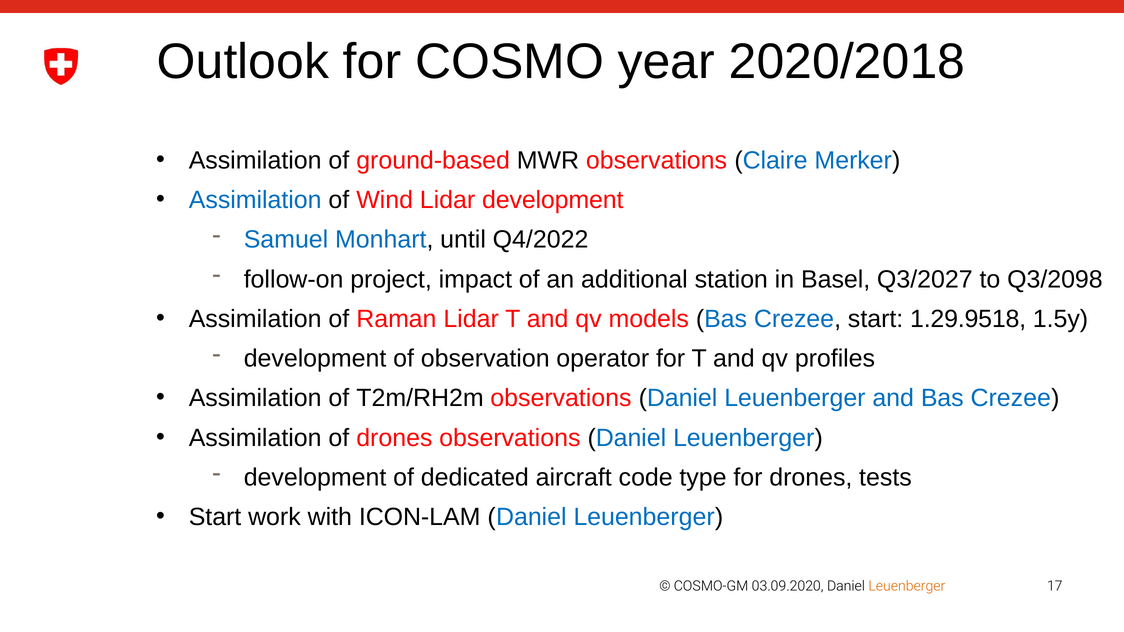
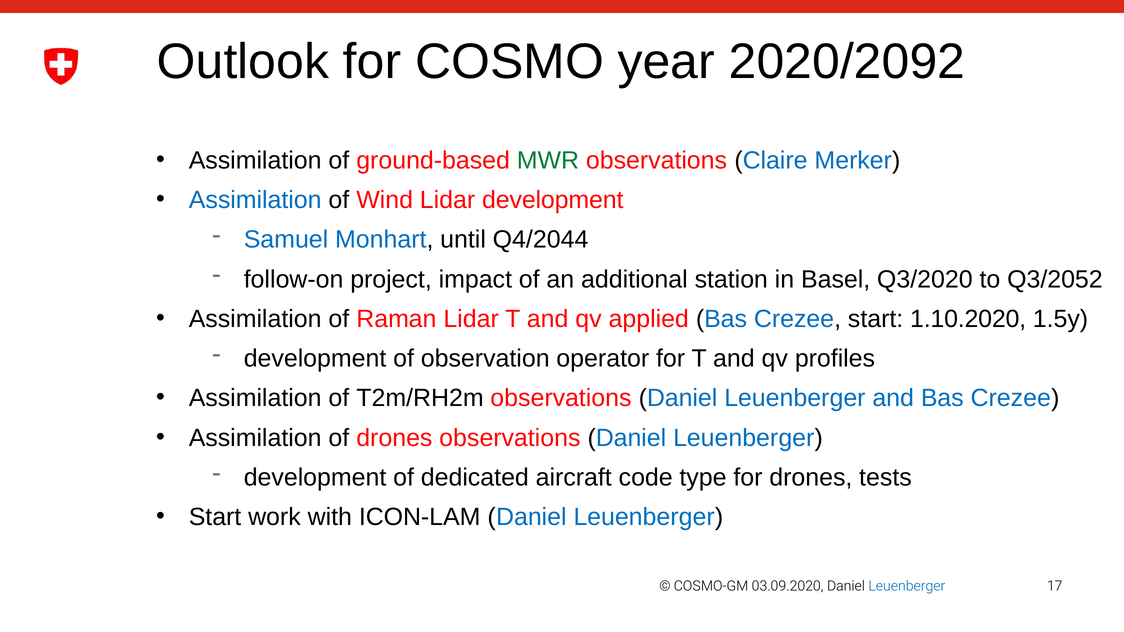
2020/2018: 2020/2018 -> 2020/2092 (847, 62)
MWR colour: black -> green (548, 160)
Q4/2022: Q4/2022 -> Q4/2044 (541, 240)
Q3/2027: Q3/2027 -> Q3/2020 (925, 279)
Q3/2098: Q3/2098 -> Q3/2052 (1055, 279)
models: models -> applied (649, 319)
1.29.9518: 1.29.9518 -> 1.10.2020 (968, 319)
Leuenberger colour: orange -> blue (907, 586)
